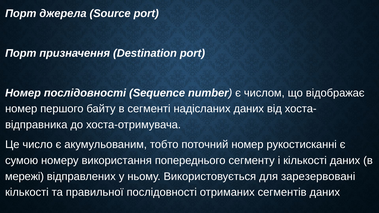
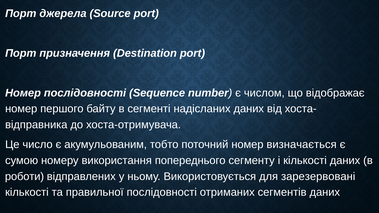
рукостисканні: рукостисканні -> визначається (302, 145)
мережі: мережі -> роботи (25, 177)
